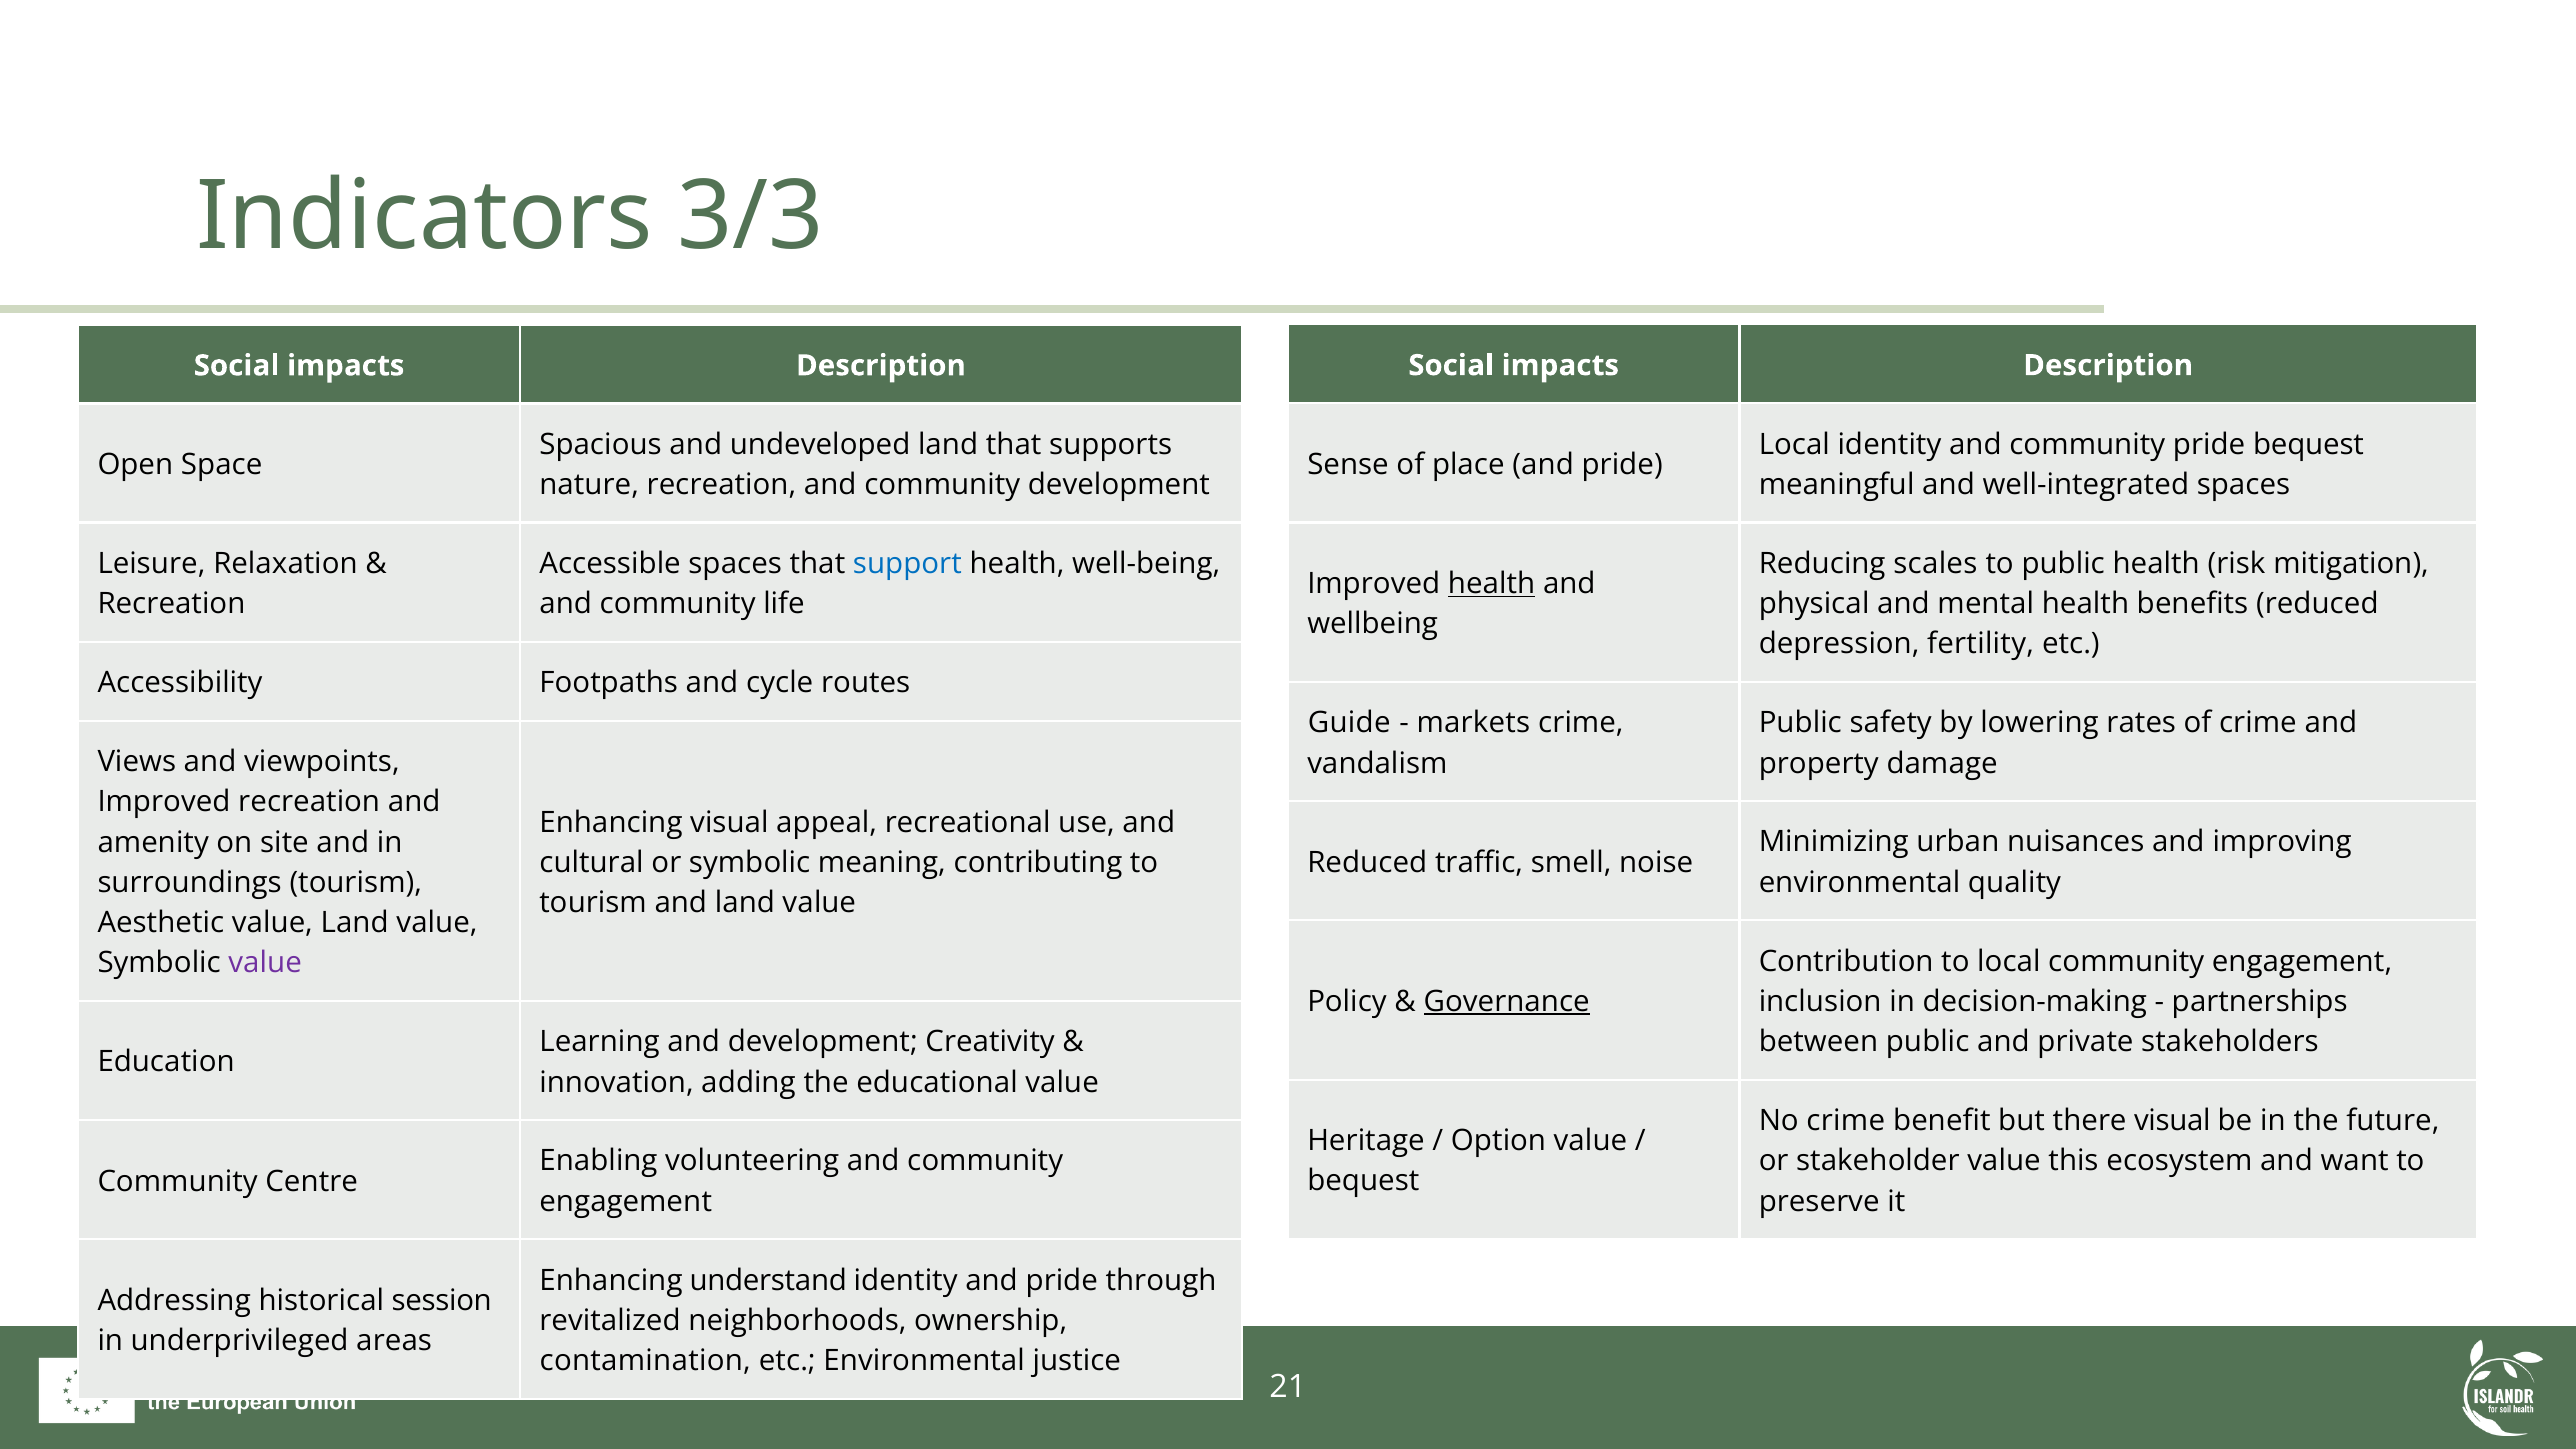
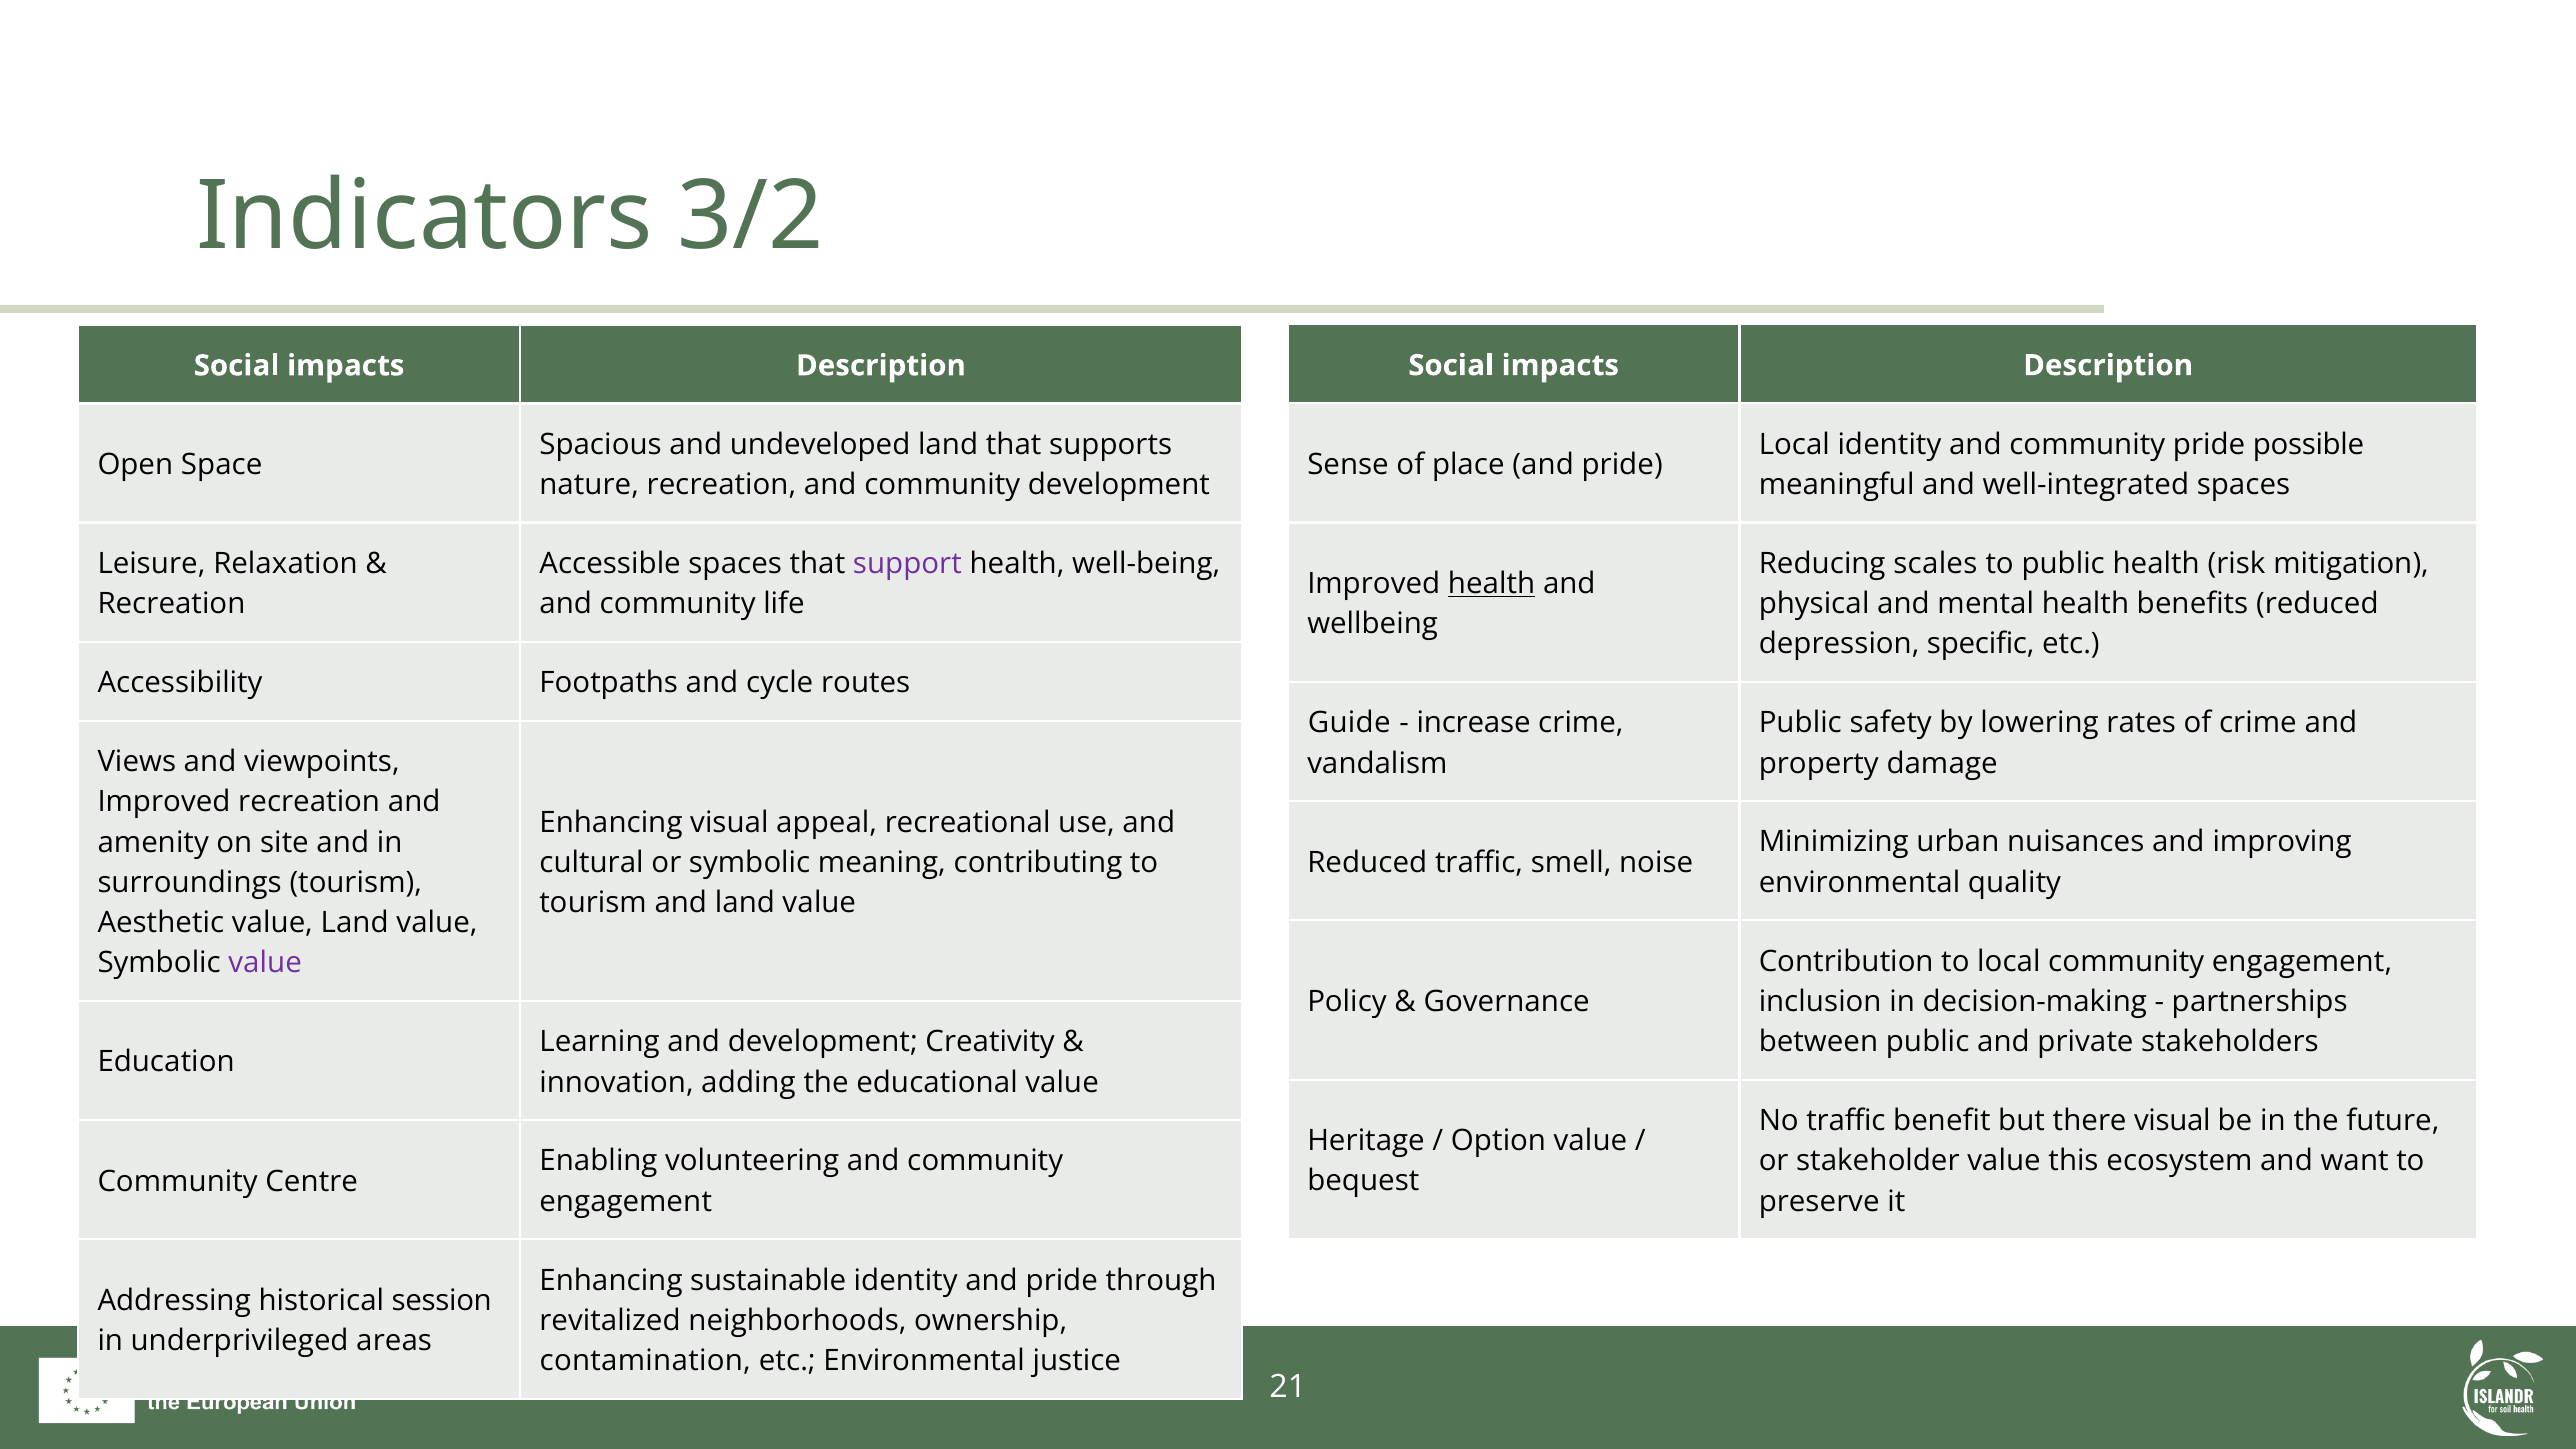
3/3: 3/3 -> 3/2 (751, 216)
pride bequest: bequest -> possible (2309, 444)
support colour: blue -> purple (907, 564)
fertility: fertility -> specific (1981, 644)
markets: markets -> increase (1474, 723)
Governance underline: present -> none (1507, 1002)
No crime: crime -> traffic (1846, 1121)
understand: understand -> sustainable (768, 1280)
